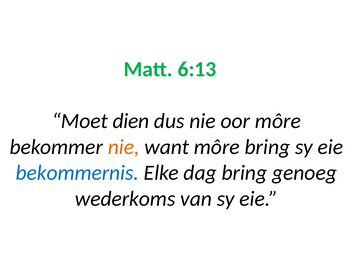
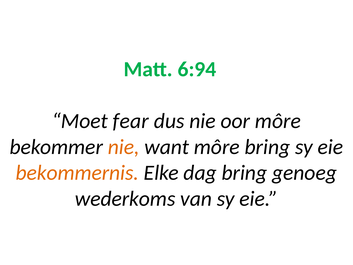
6:13: 6:13 -> 6:94 (197, 69)
dien: dien -> fear (131, 121)
bekommernis colour: blue -> orange (77, 173)
